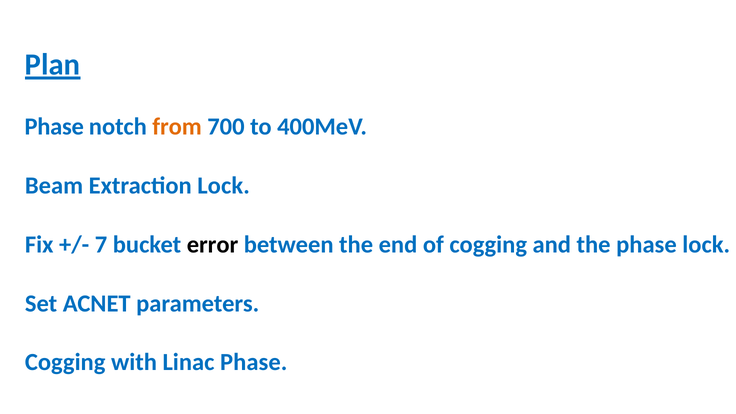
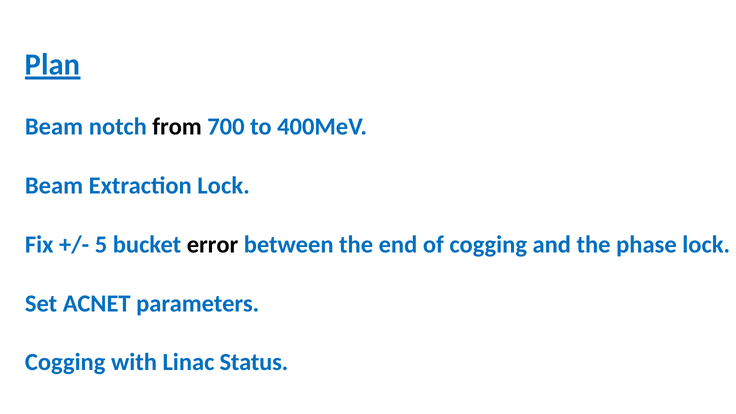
Phase: Phase -> Beam (54, 127)
from colour: orange -> black (177, 127)
7: 7 -> 5 (101, 245)
Linac Phase: Phase -> Status (254, 362)
